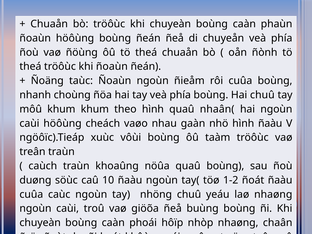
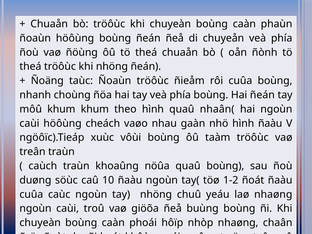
khi ñoaùn: ñoaùn -> nhöng (112, 67)
Ñoaùn ngoùn: ngoùn -> tröôùc (153, 81)
Hai chuû: chuû -> ñeán (262, 95)
